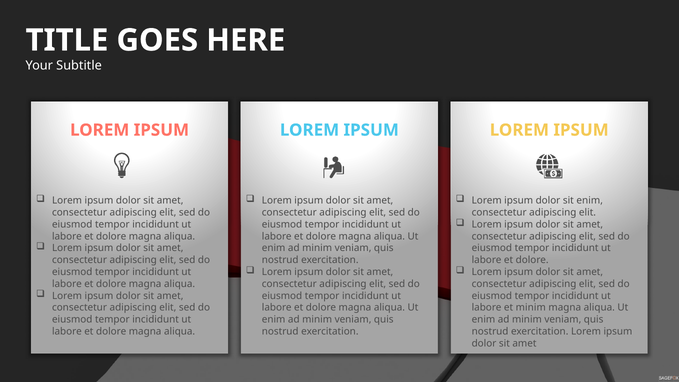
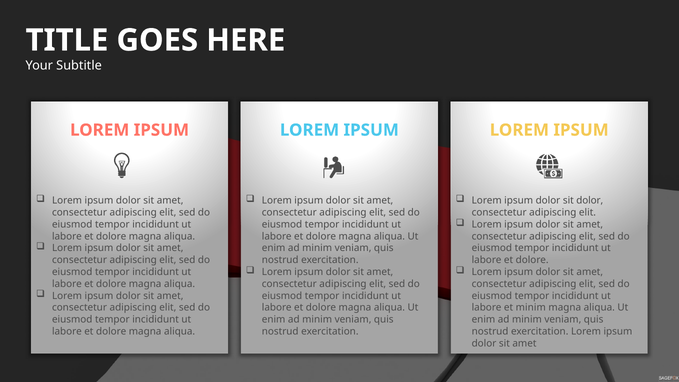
sit enim: enim -> dolor (590, 201)
